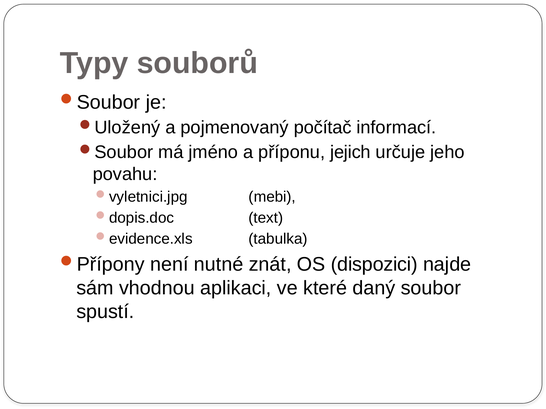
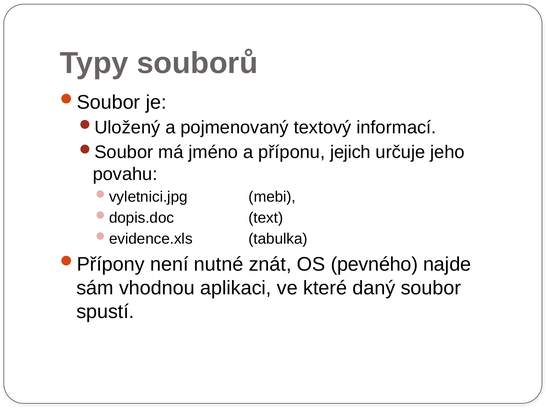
počítač: počítač -> textový (323, 128)
dispozici: dispozici -> pevného (374, 265)
